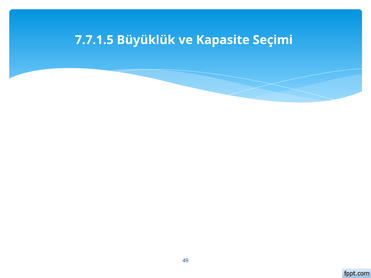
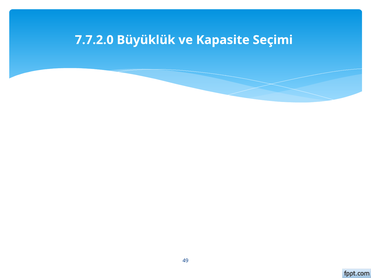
7.7.1.5: 7.7.1.5 -> 7.7.2.0 (94, 40)
